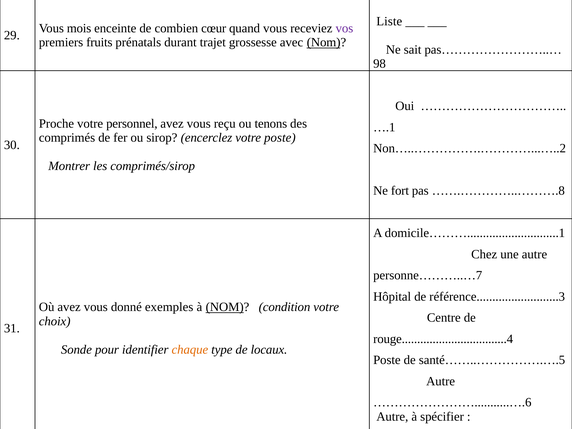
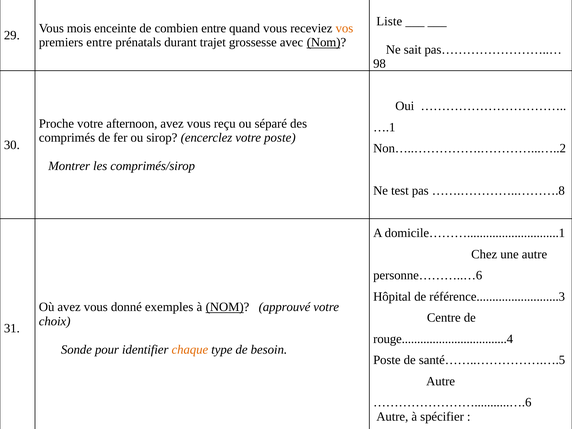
combien cœur: cœur -> entre (214, 28)
vos colour: purple -> orange (344, 28)
premiers fruits: fruits -> entre (99, 42)
personnel: personnel -> afternoon (132, 124)
tenons: tenons -> séparé (271, 124)
fort: fort -> test (400, 191)
personne………..…7: personne………..…7 -> personne………..…6 (428, 275)
condition: condition -> approuvé (285, 307)
locaux: locaux -> besoin (269, 349)
